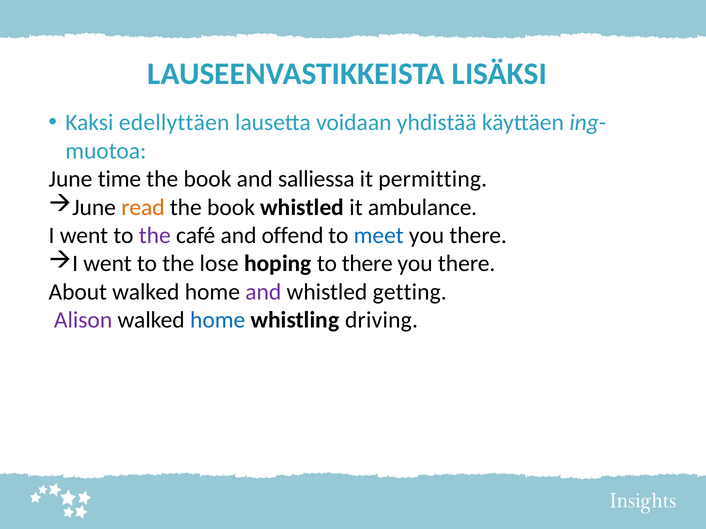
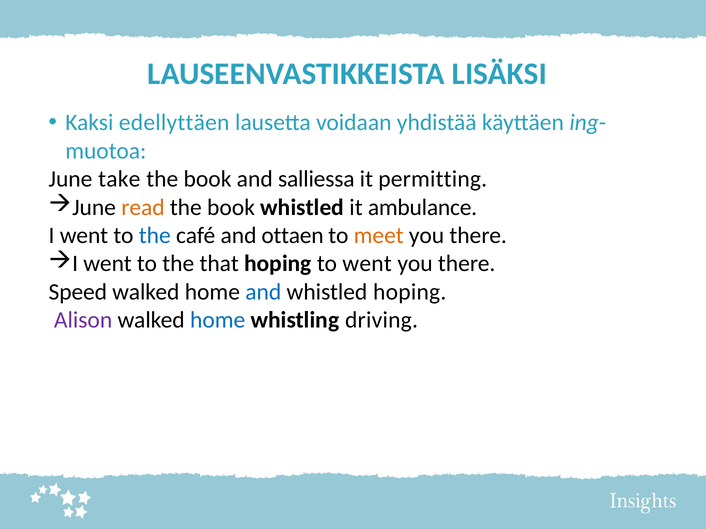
time: time -> take (119, 179)
the colour: purple -> blue (155, 236)
offend: offend -> ottaen (293, 236)
meet colour: blue -> orange (379, 236)
lose: lose -> that (219, 264)
to there: there -> went (367, 264)
About: About -> Speed (78, 292)
and colour: purple -> blue (263, 292)
whistled getting: getting -> hoping (410, 292)
